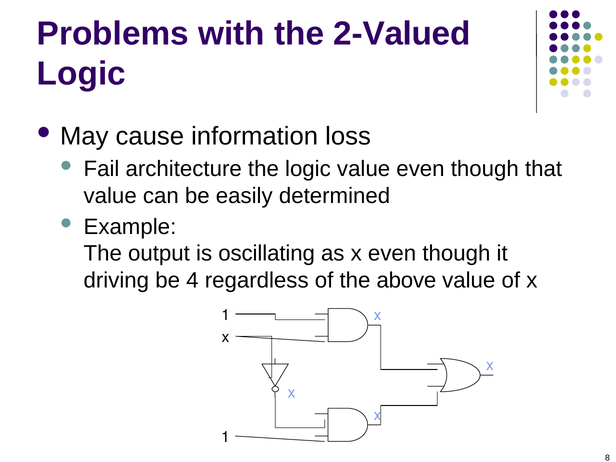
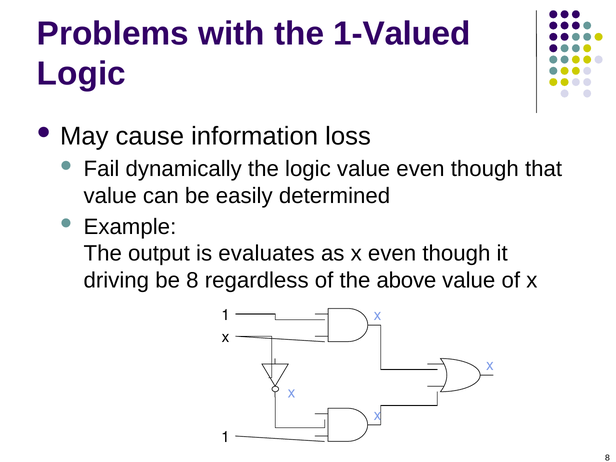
2-Valued: 2-Valued -> 1-Valued (402, 34)
architecture: architecture -> dynamically (184, 169)
oscillating: oscillating -> evaluates (266, 254)
be 4: 4 -> 8 (192, 280)
